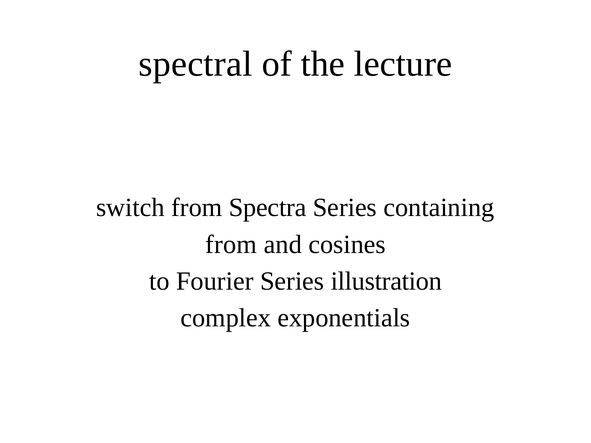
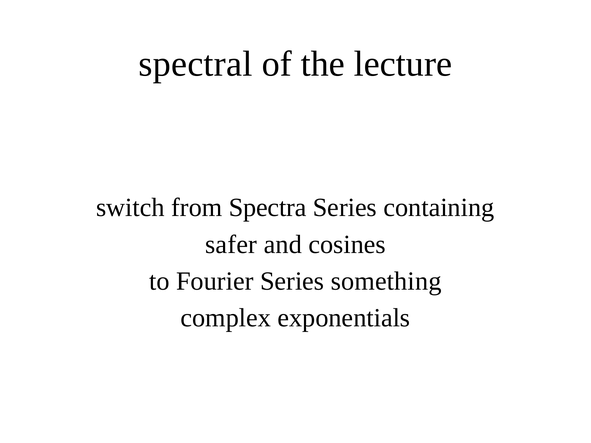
from: from -> safer (231, 244)
illustration: illustration -> something (386, 281)
